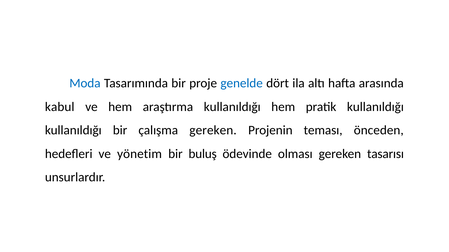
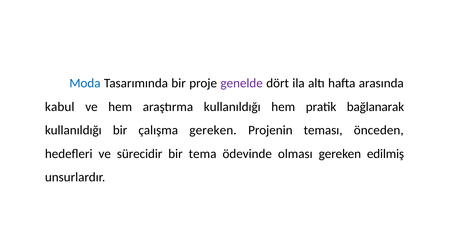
genelde colour: blue -> purple (242, 83)
pratik kullanıldığı: kullanıldığı -> bağlanarak (375, 107)
yönetim: yönetim -> sürecidir (140, 154)
buluş: buluş -> tema (203, 154)
tasarısı: tasarısı -> edilmiş (386, 154)
